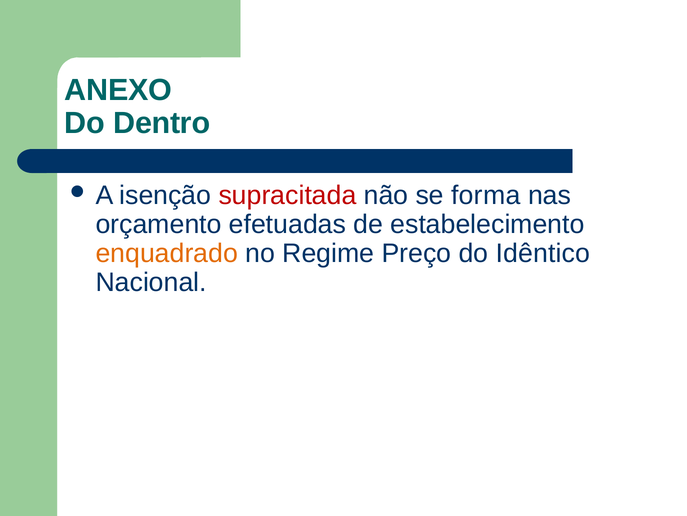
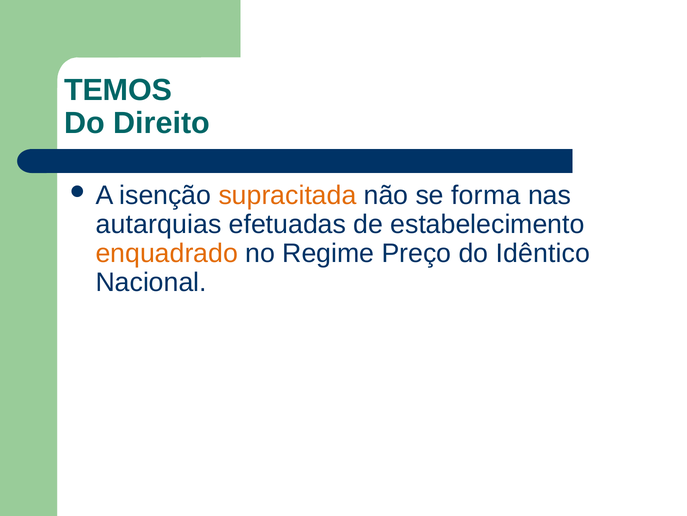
ANEXO: ANEXO -> TEMOS (118, 90)
Dentro: Dentro -> Direito (162, 123)
supracitada colour: red -> orange (287, 195)
orçamento: orçamento -> autarquias (159, 224)
